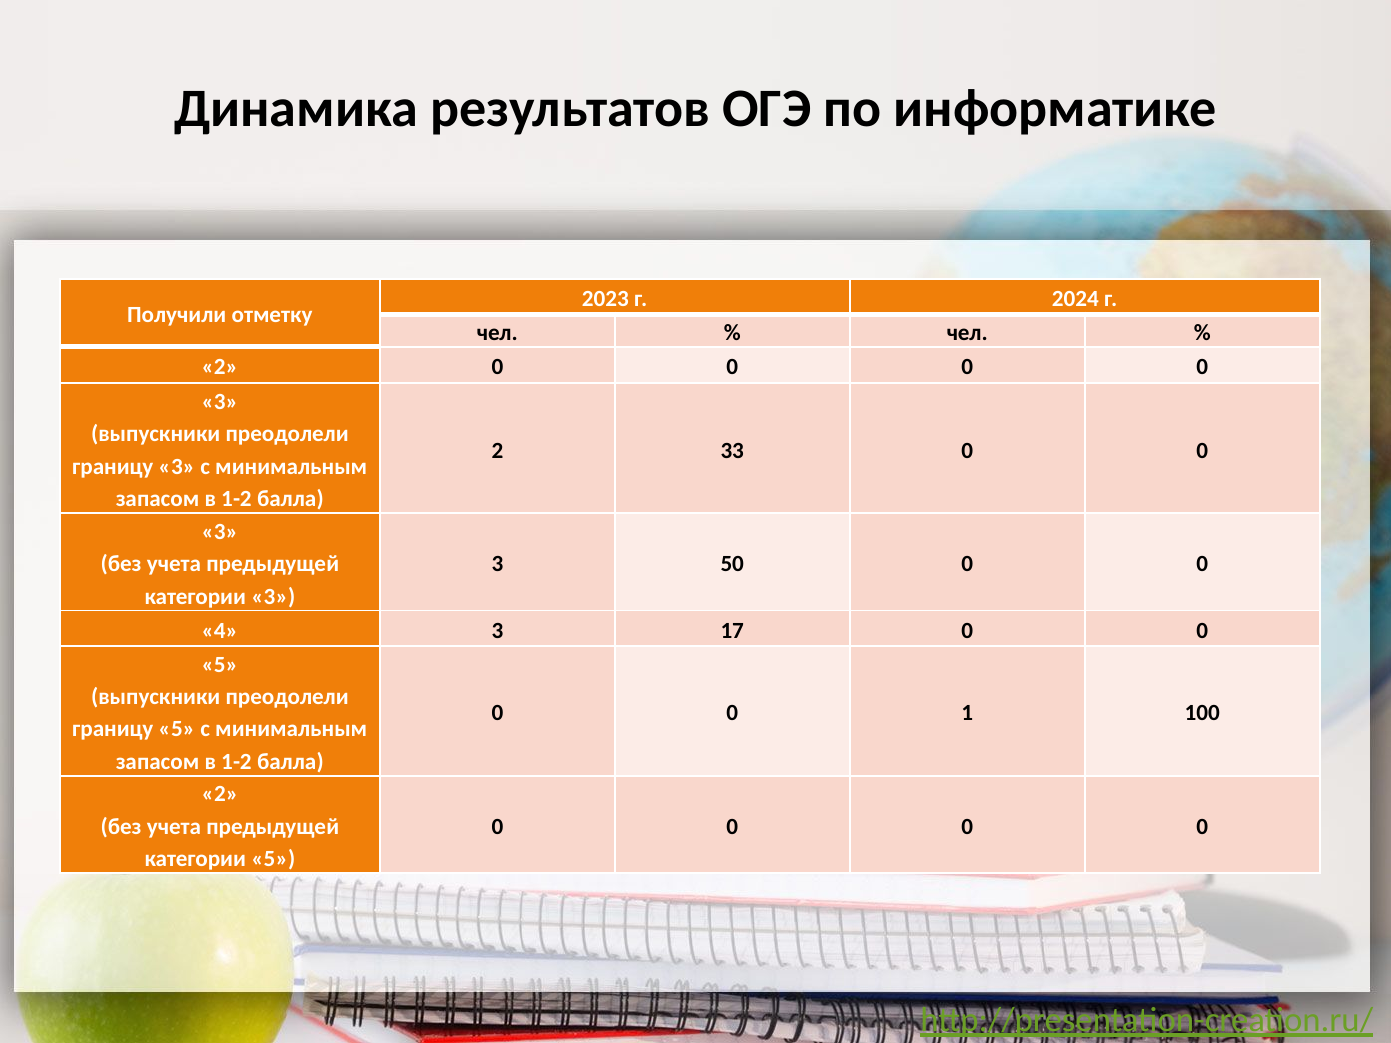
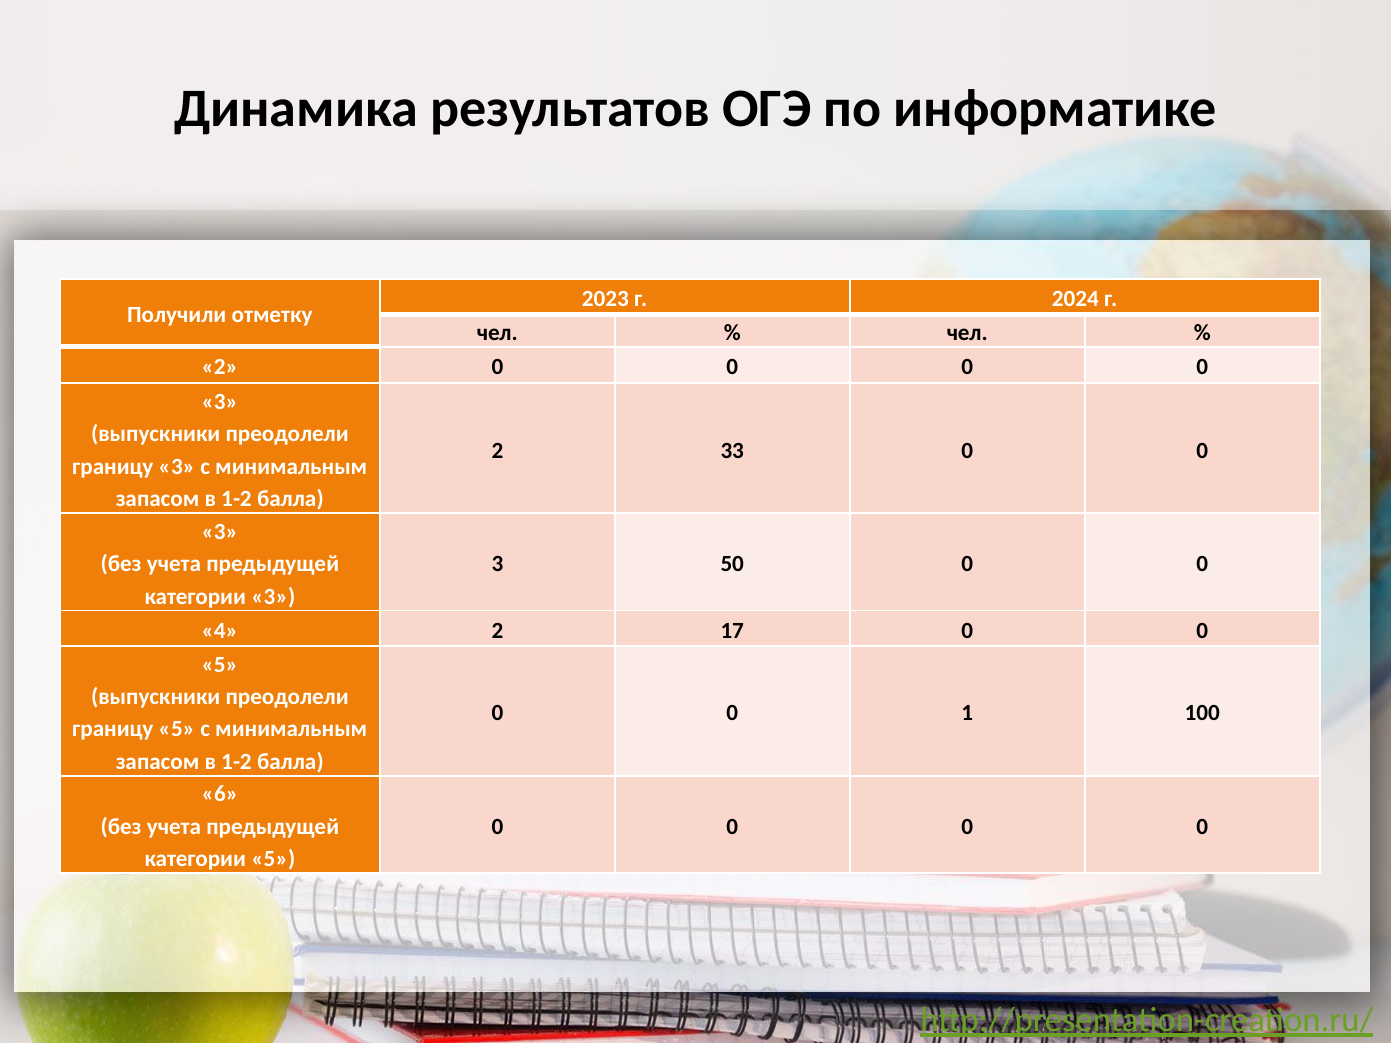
4 3: 3 -> 2 (497, 631)
2: 2 -> 6 (220, 794)
